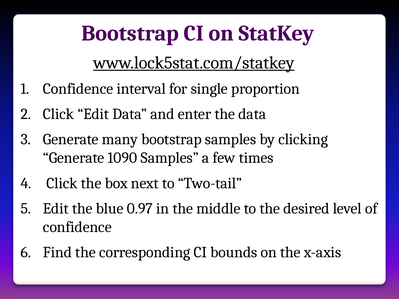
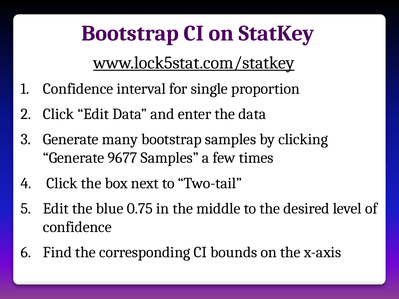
1090: 1090 -> 9677 (122, 158)
0.97: 0.97 -> 0.75 (140, 209)
